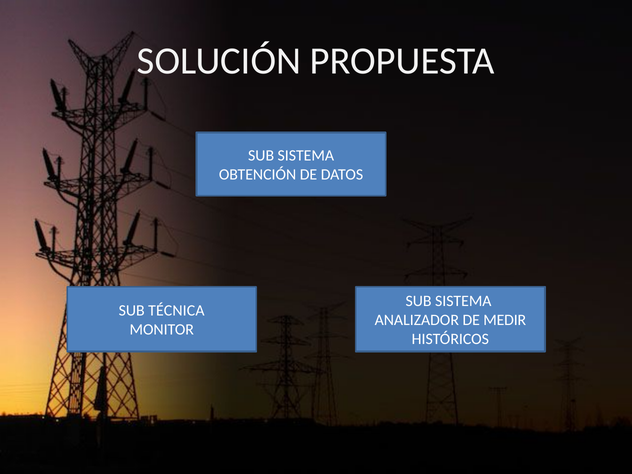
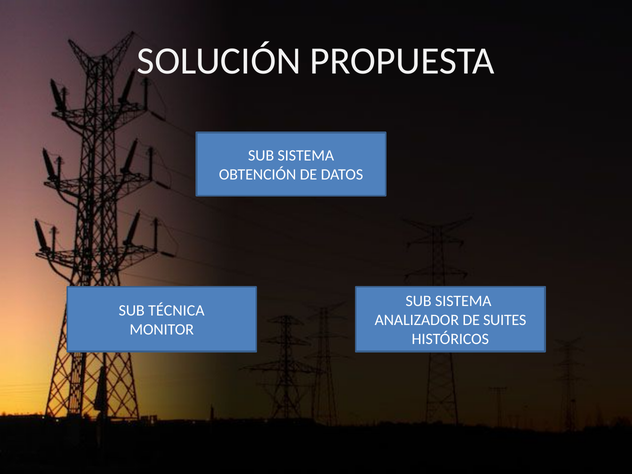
MEDIR: MEDIR -> SUITES (505, 320)
